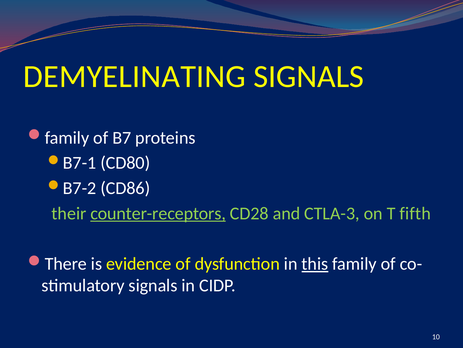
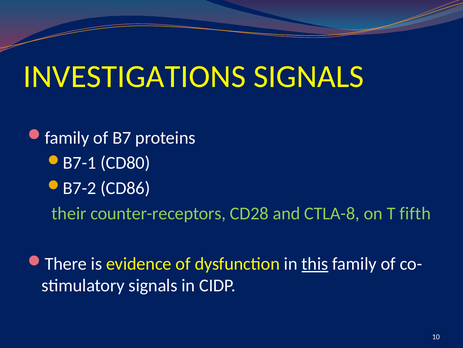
DEMYELINATING: DEMYELINATING -> INVESTIGATIONS (135, 76)
counter-receptors underline: present -> none (158, 213)
CTLA-3: CTLA-3 -> CTLA-8 (332, 213)
